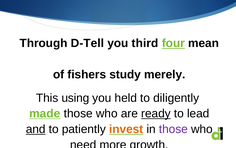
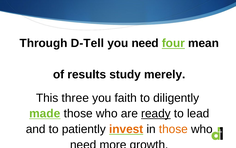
you third: third -> need (145, 43)
fishers: fishers -> results (87, 74)
using: using -> three (75, 98)
held: held -> faith (126, 98)
and underline: present -> none (36, 129)
those colour: purple -> orange (173, 129)
